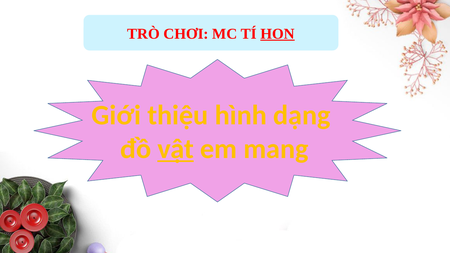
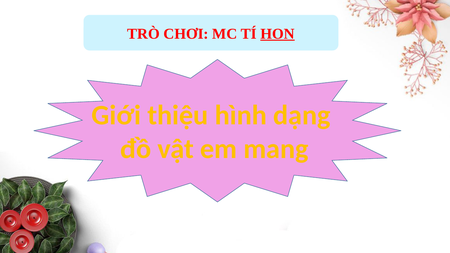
vật underline: present -> none (176, 149)
